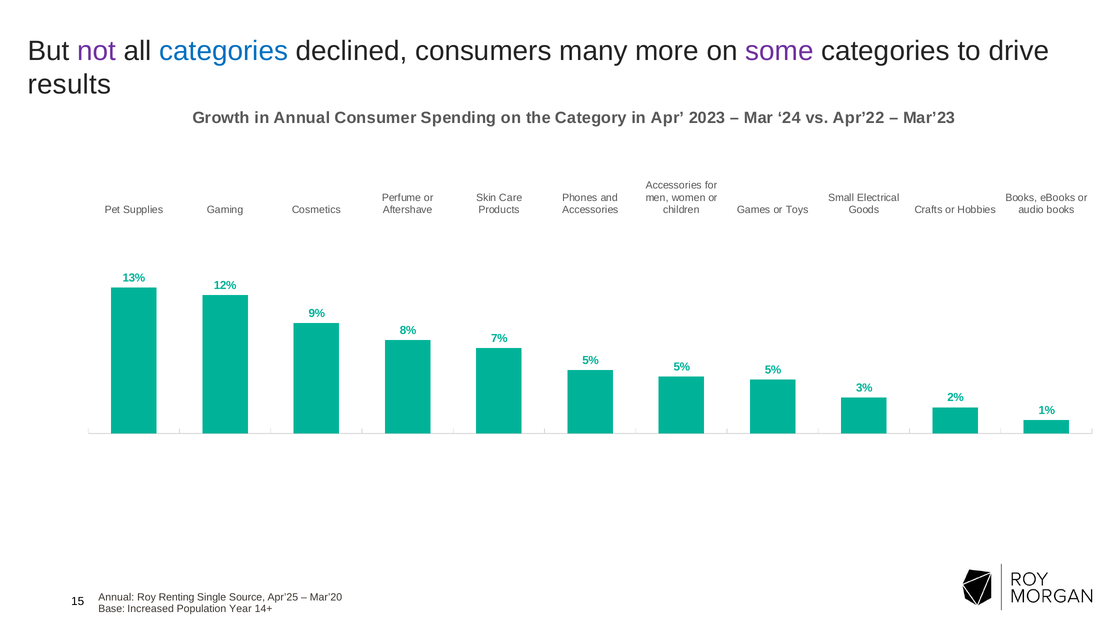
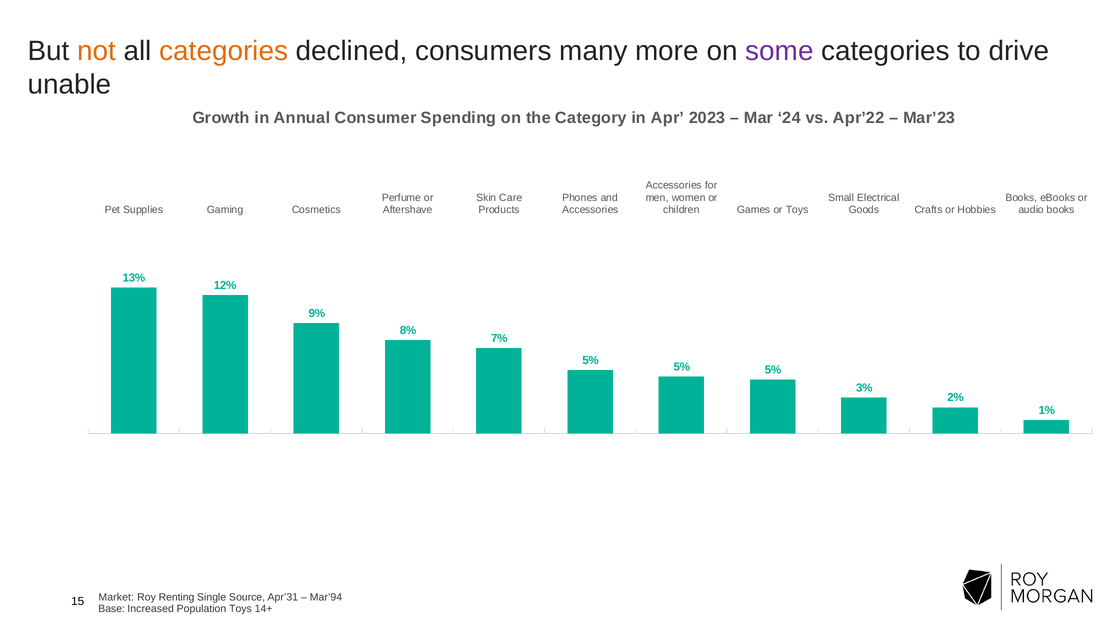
not colour: purple -> orange (97, 51)
categories colour: blue -> orange (224, 51)
results: results -> unable (70, 84)
Annual: Annual -> Market (116, 597)
Apr’25: Apr’25 -> Apr’31 (283, 597)
Mar’20: Mar’20 -> Mar’94 (326, 597)
Population Year: Year -> Toys (241, 608)
